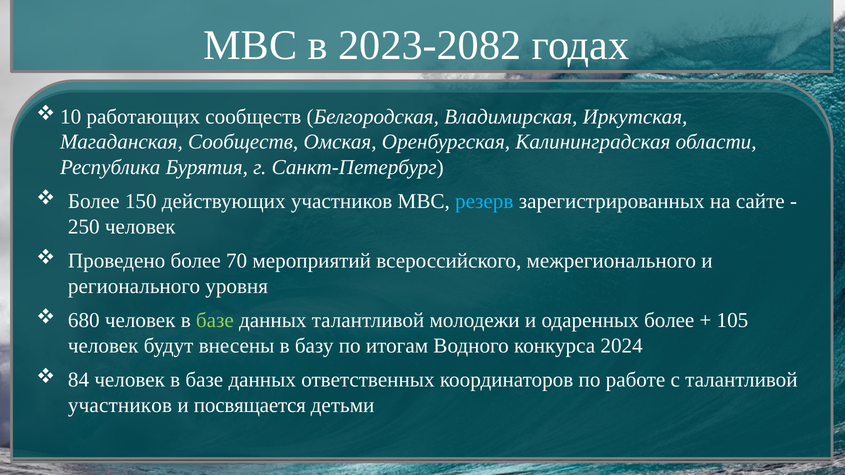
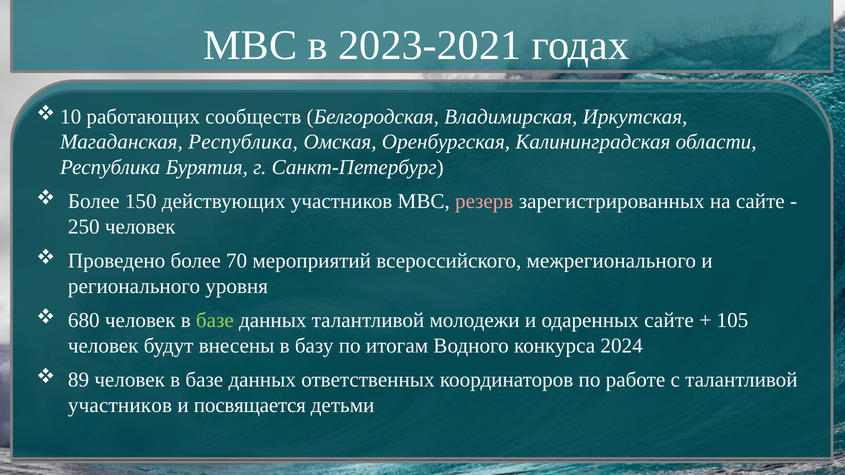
2023-2082: 2023-2082 -> 2023-2021 (430, 45)
Магаданская Сообществ: Сообществ -> Республика (243, 142)
резерв colour: light blue -> pink (484, 201)
одаренных более: более -> сайте (669, 320)
84: 84 -> 89 (79, 380)
